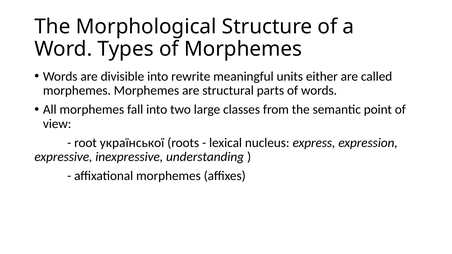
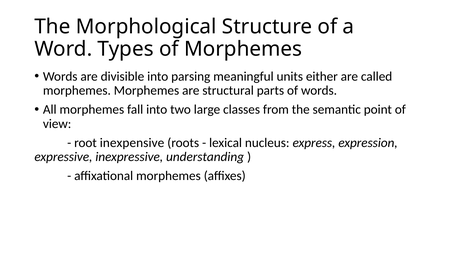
rewrite: rewrite -> parsing (191, 76)
української: української -> inexpensive (132, 143)
